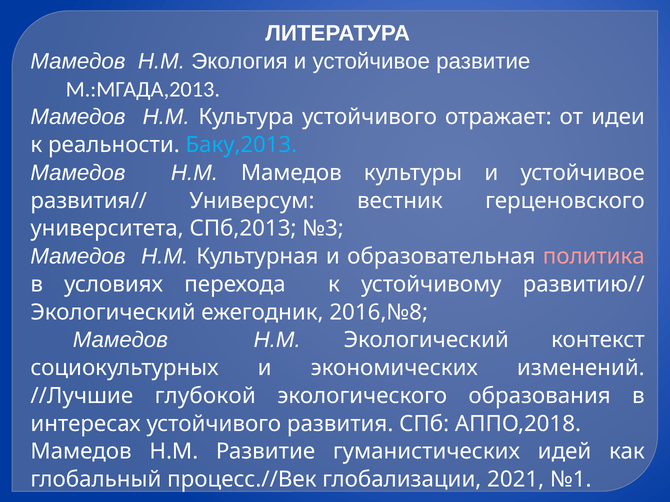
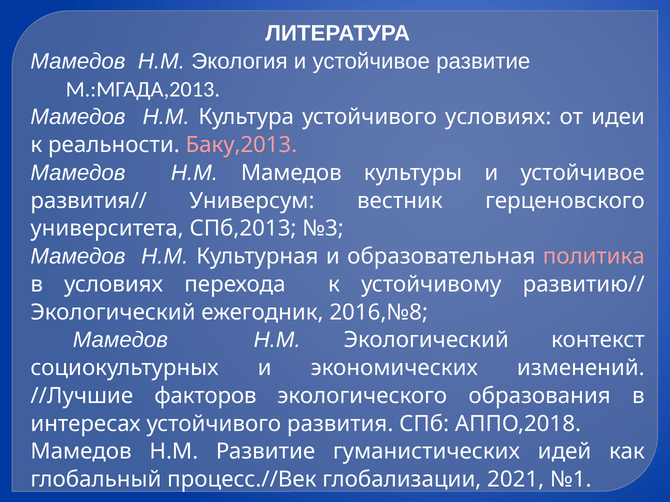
устойчивого отражает: отражает -> условиях (498, 117)
Баку,2013 colour: light blue -> pink (241, 145)
глубокой: глубокой -> факторов (205, 396)
